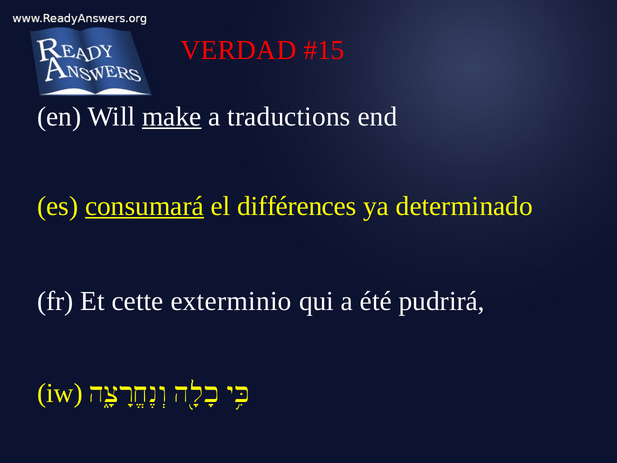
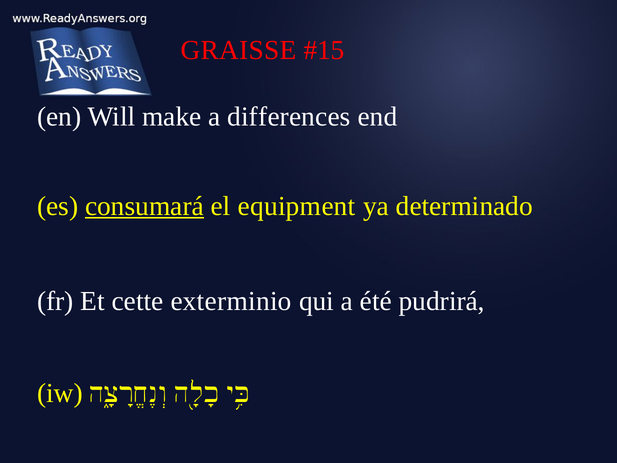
VERDAD: VERDAD -> GRAISSE (239, 50)
make underline: present -> none (172, 117)
traductions: traductions -> differences (289, 117)
différences: différences -> equipment (297, 206)
